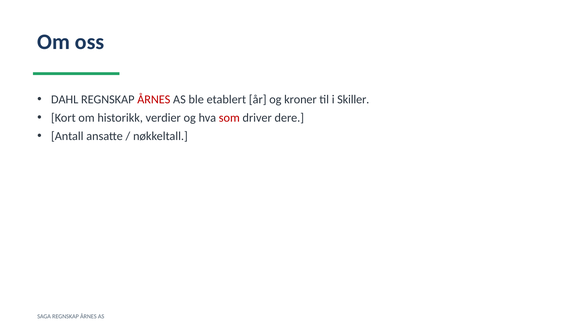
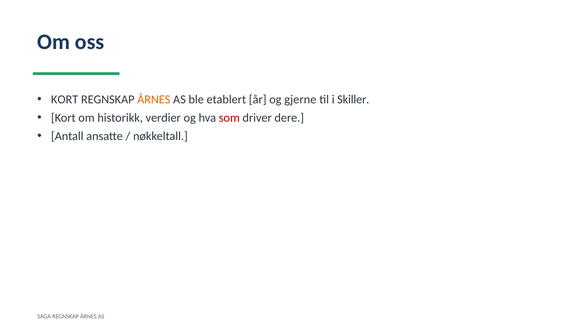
DAHL: DAHL -> KORT (65, 99)
ÅRNES colour: red -> orange (154, 99)
kroner: kroner -> gjerne (300, 99)
